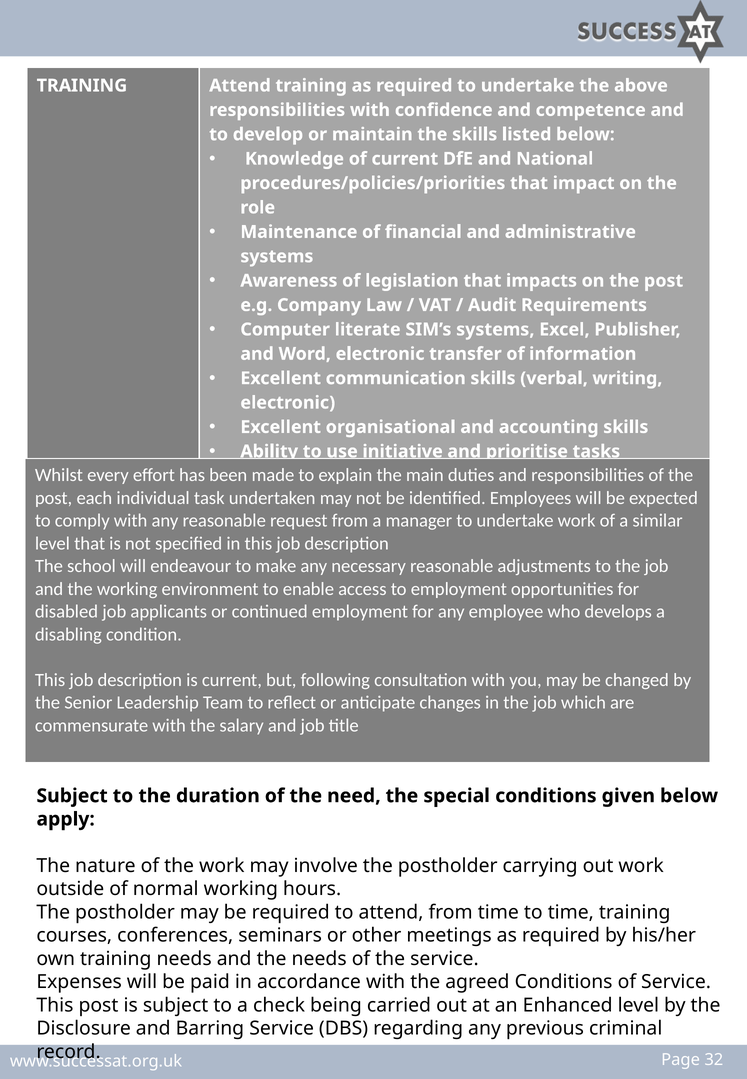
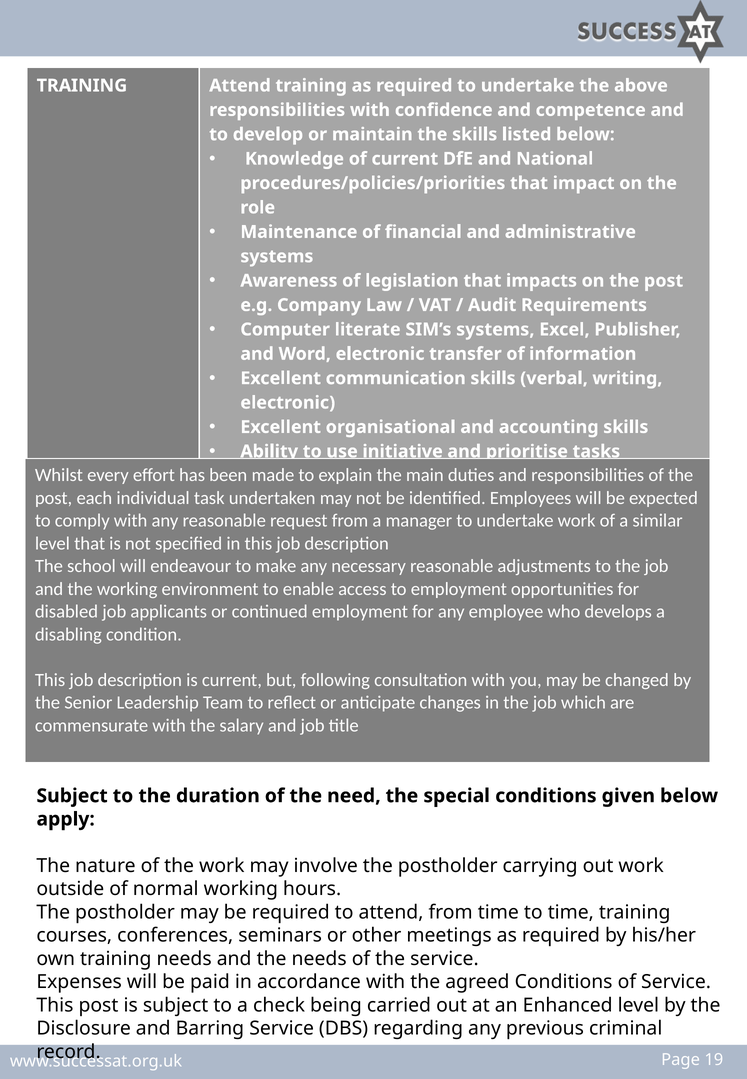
32: 32 -> 19 (714, 1060)
